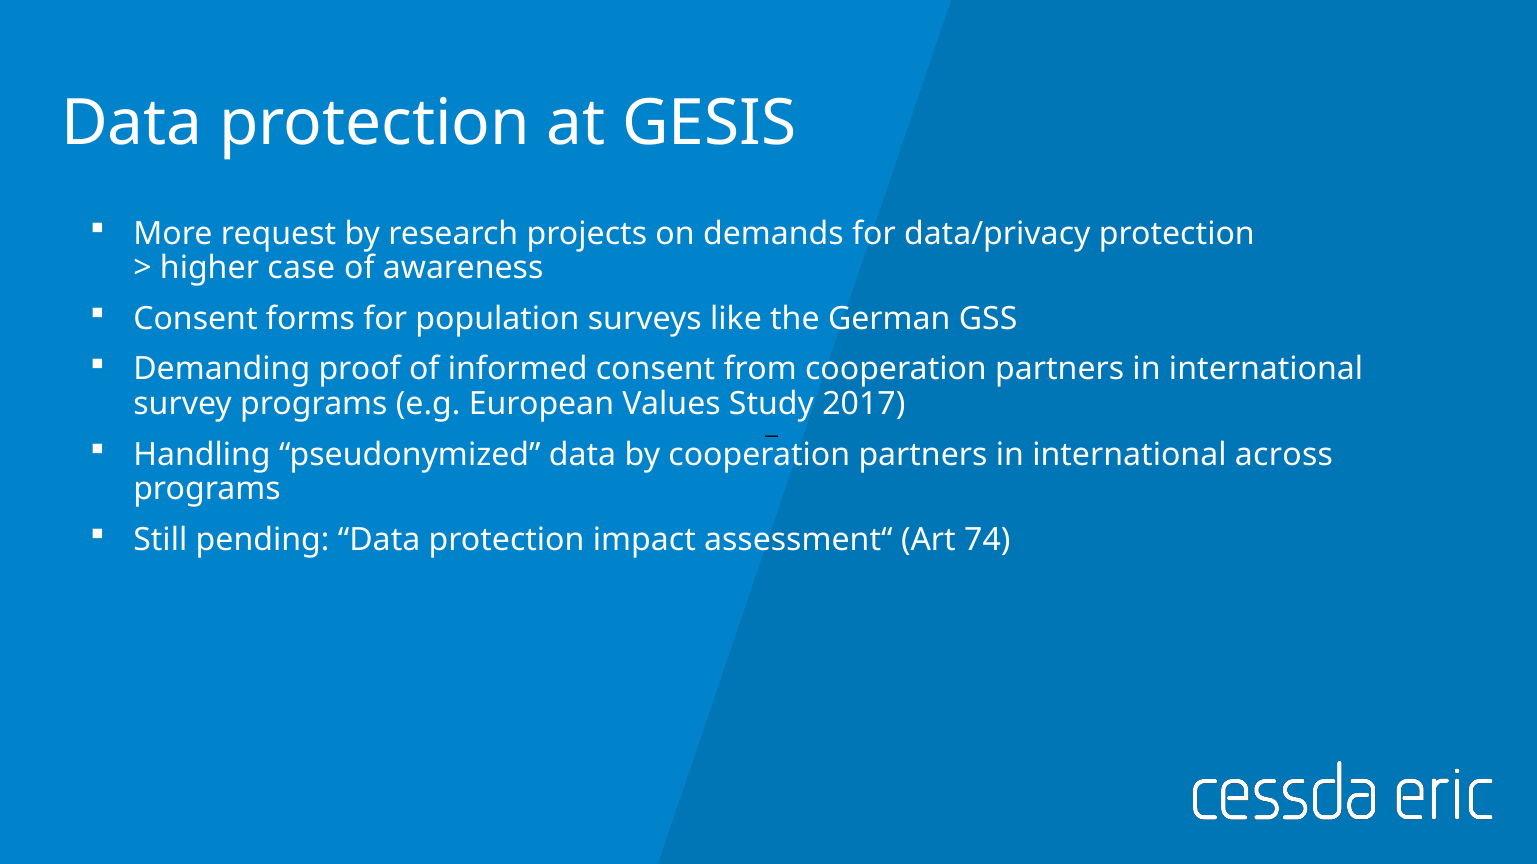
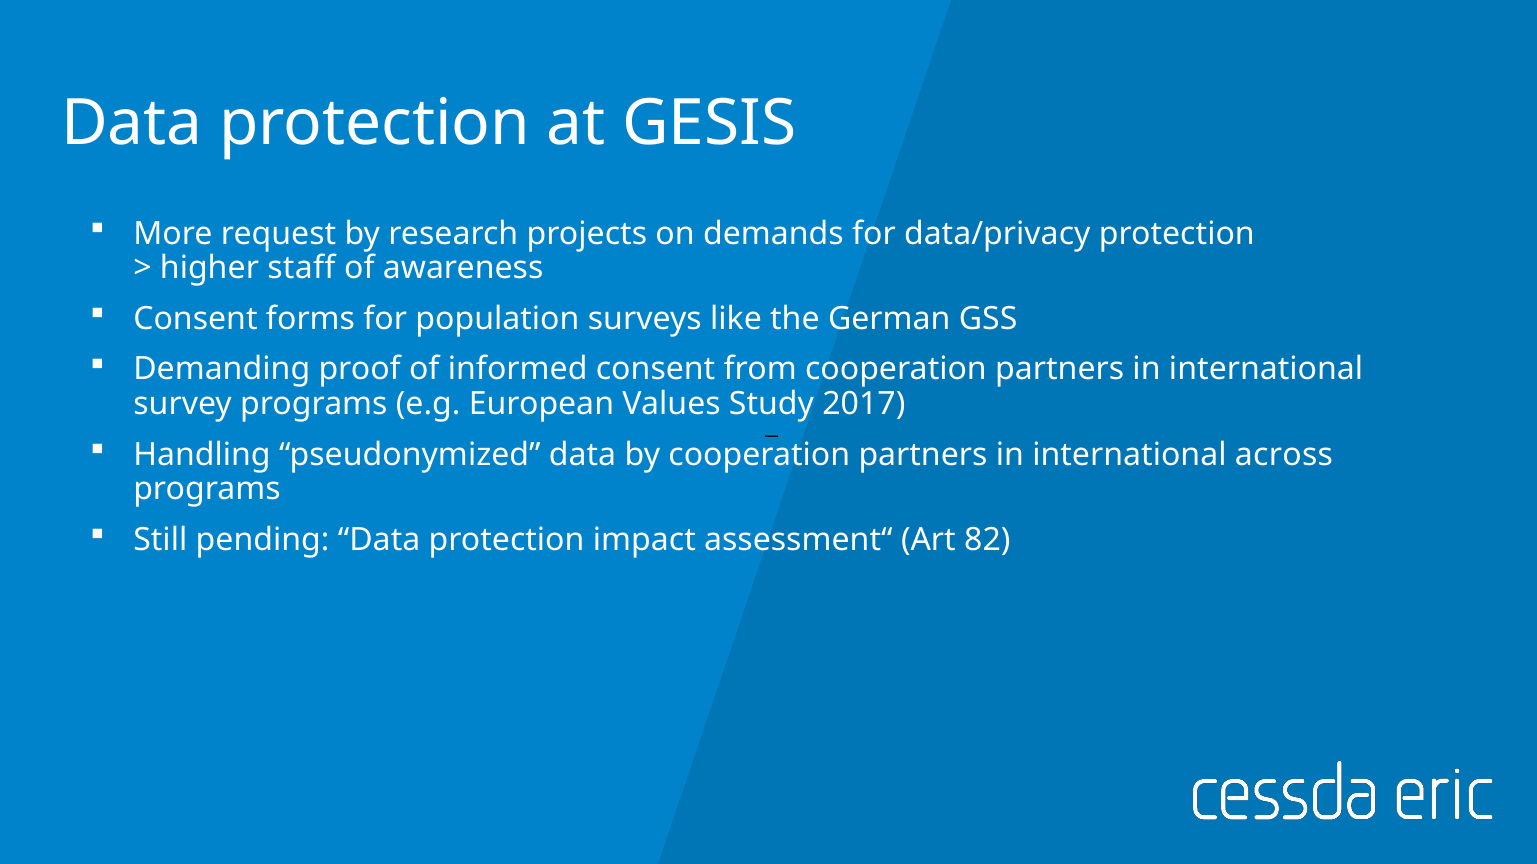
case: case -> staff (301, 268)
74: 74 -> 82 (987, 540)
